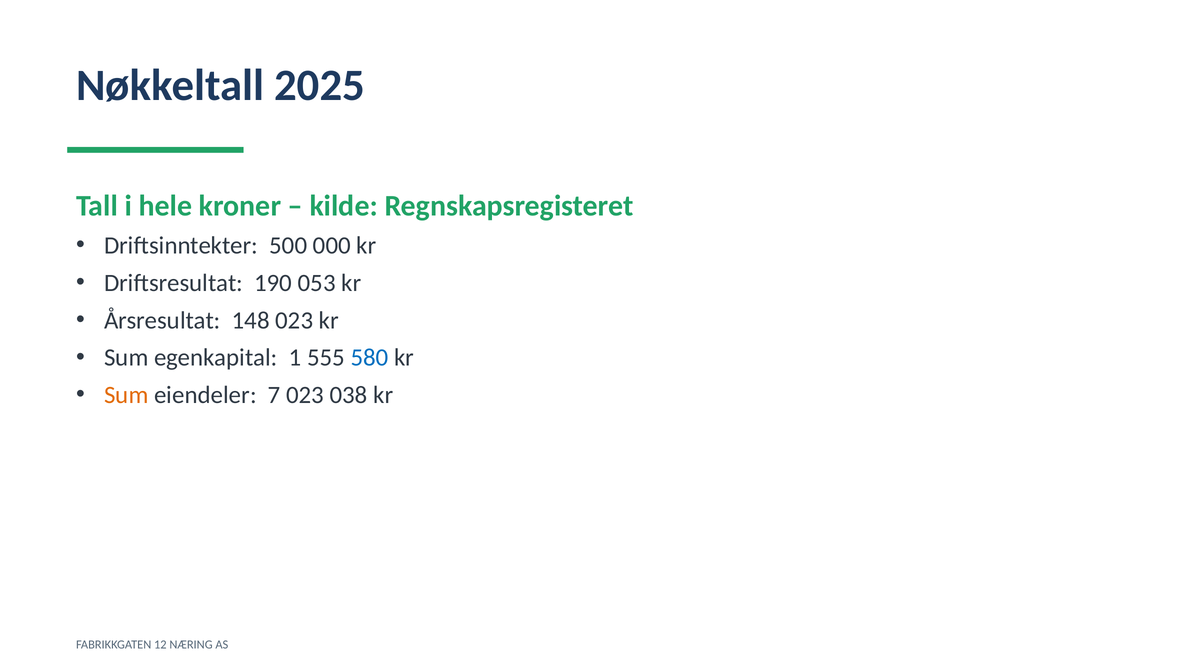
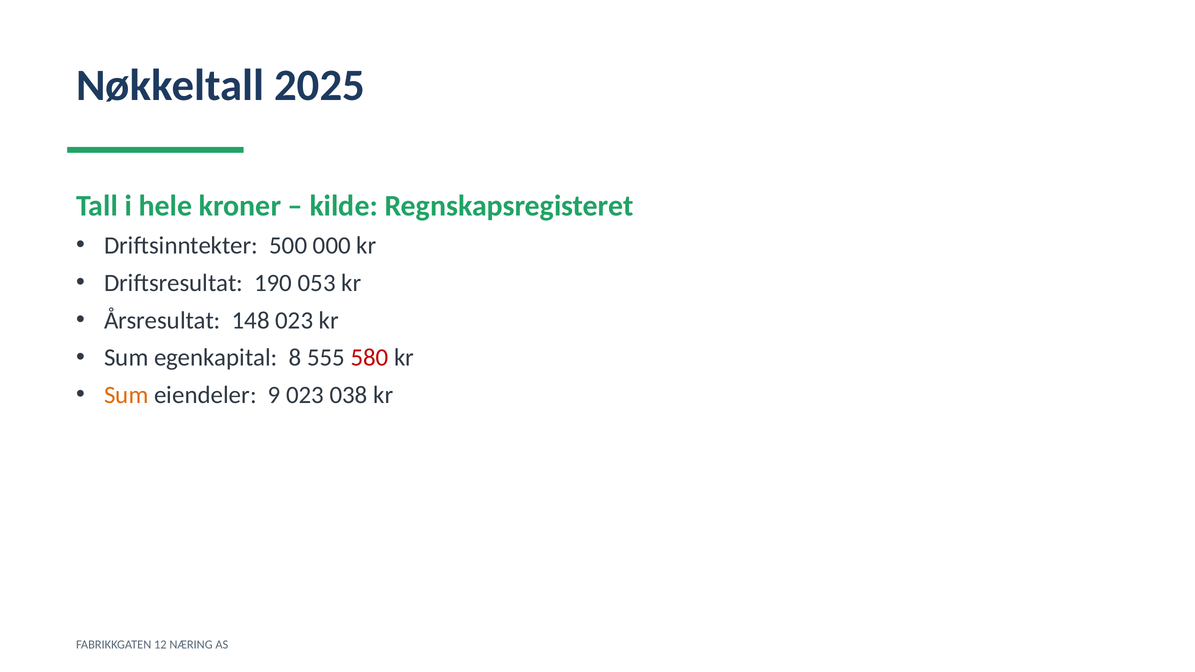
1: 1 -> 8 (295, 358)
580 colour: blue -> red (370, 358)
7: 7 -> 9 (274, 395)
